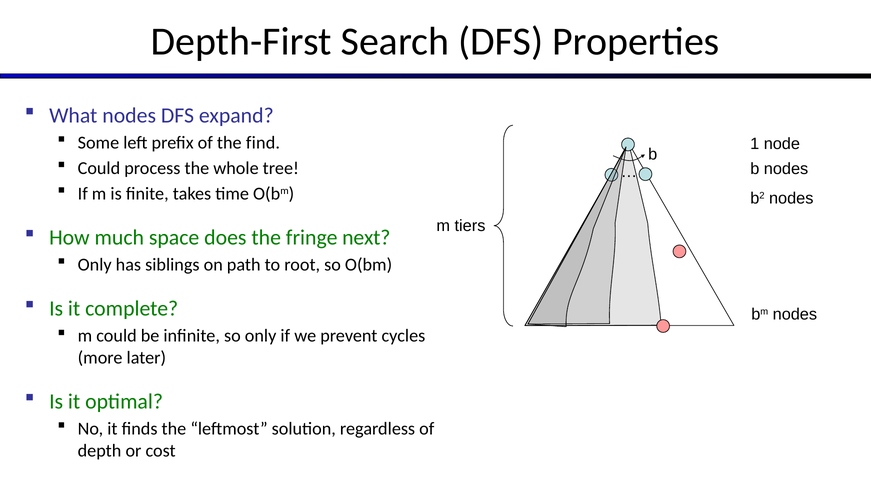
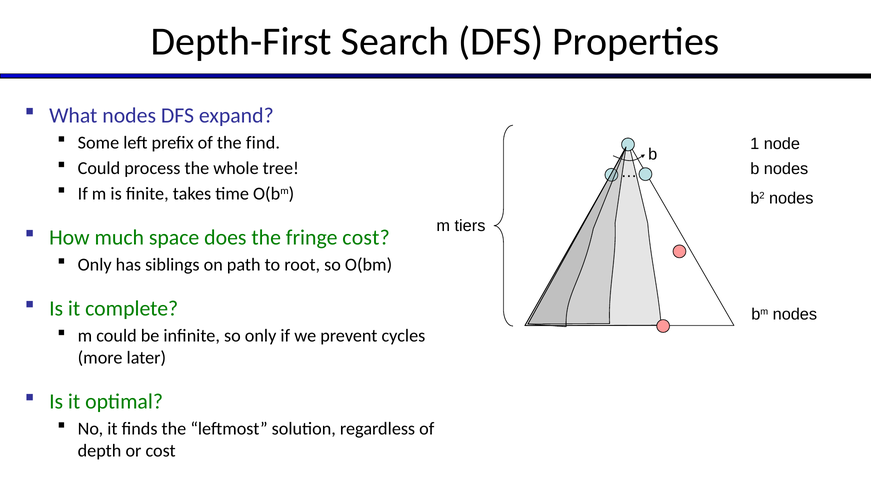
fringe next: next -> cost (366, 237)
